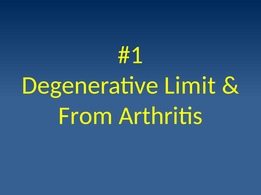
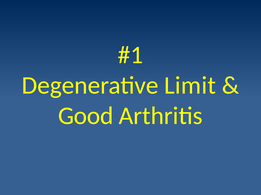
From: From -> Good (86, 116)
